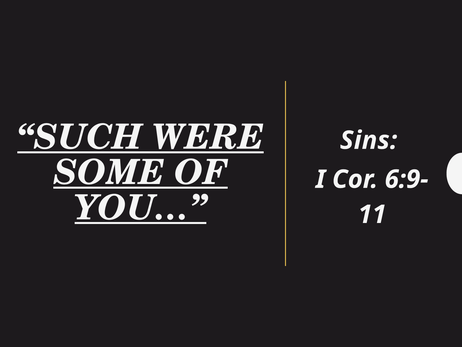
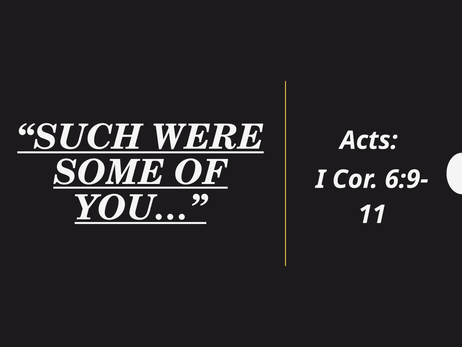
Sins: Sins -> Acts (369, 140)
